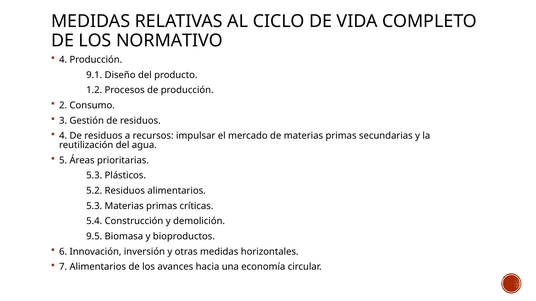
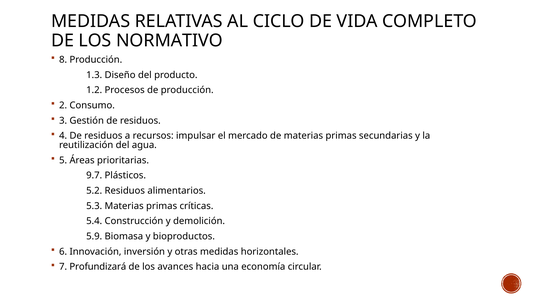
4: 4 -> 8 (63, 60)
9.1: 9.1 -> 1.3 (94, 75)
5.3: 5.3 -> 9.7 (94, 176)
9.5: 9.5 -> 5.9 (94, 237)
7 Alimentarios: Alimentarios -> Profundizará (98, 267)
